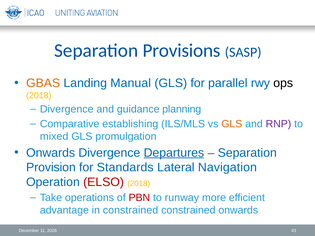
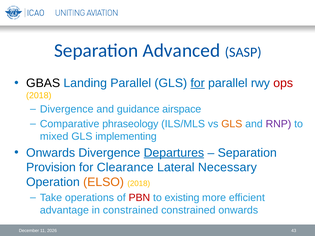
Provisions: Provisions -> Advanced (181, 51)
GBAS colour: orange -> black (43, 83)
Landing Manual: Manual -> Parallel (131, 83)
for underline: none -> present (198, 83)
ops colour: black -> red (283, 83)
planning: planning -> airspace (182, 109)
establishing: establishing -> phraseology (130, 124)
promulgation: promulgation -> implementing (126, 137)
Standards: Standards -> Clearance (125, 168)
Navigation: Navigation -> Necessary (227, 168)
ELSO colour: red -> orange (104, 182)
runway: runway -> existing (182, 198)
